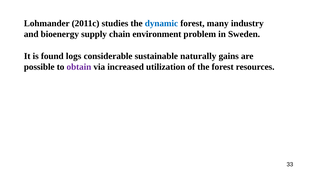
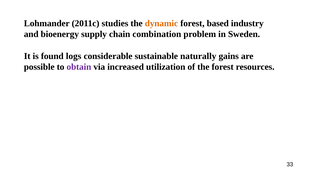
dynamic colour: blue -> orange (161, 23)
many: many -> based (218, 23)
environment: environment -> combination (157, 34)
